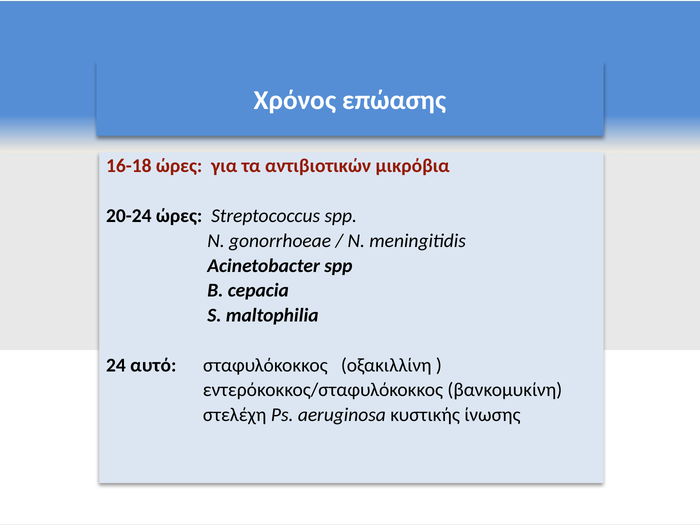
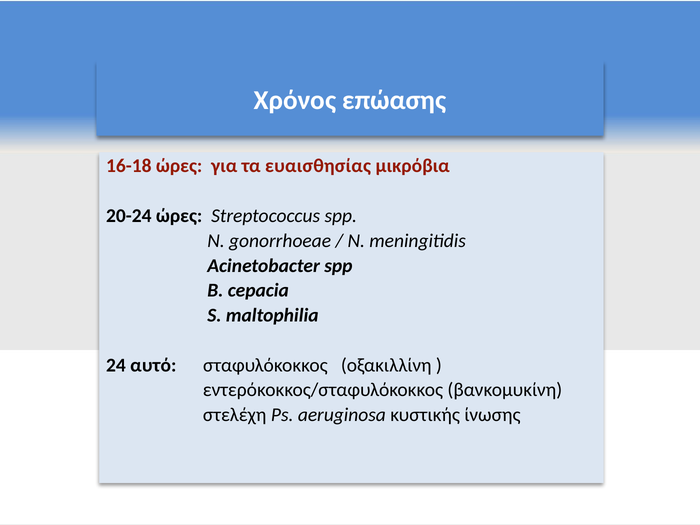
αντιβιοτικών: αντιβιοτικών -> ευαισθησίας (318, 166)
